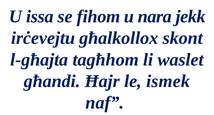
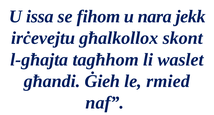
Ħajr: Ħajr -> Ġieh (102, 81)
ismek: ismek -> rmied (168, 81)
